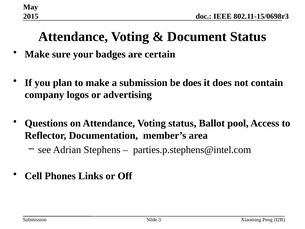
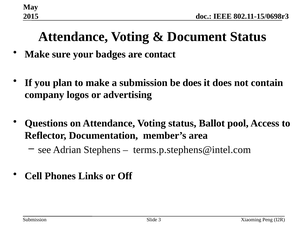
certain: certain -> contact (160, 54)
parties.p.stephens@intel.com: parties.p.stephens@intel.com -> terms.p.stephens@intel.com (192, 150)
